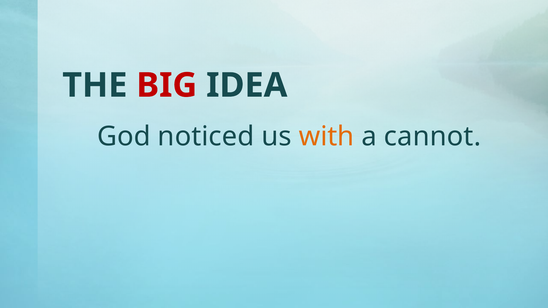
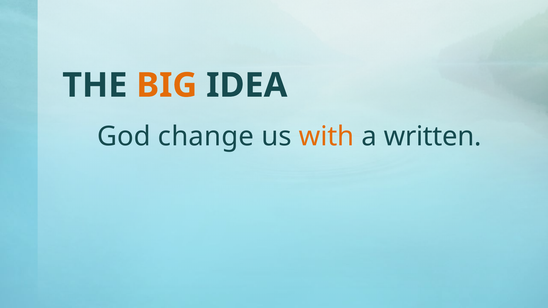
BIG colour: red -> orange (167, 85)
noticed: noticed -> change (206, 137)
cannot: cannot -> written (433, 137)
